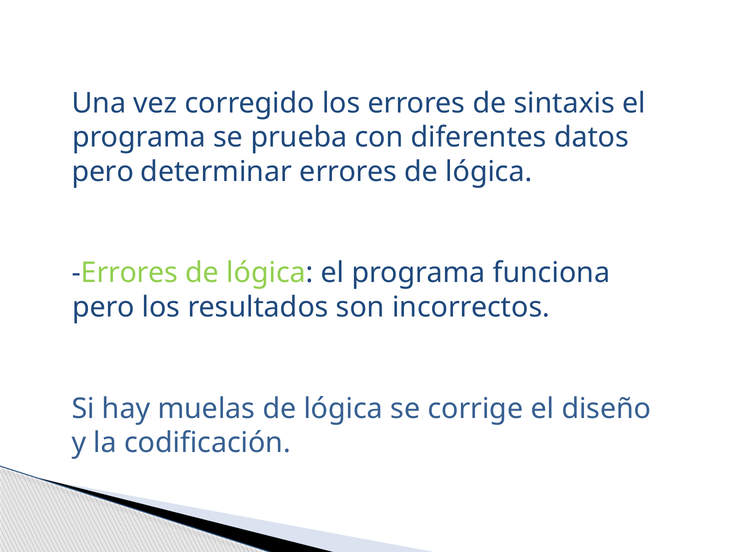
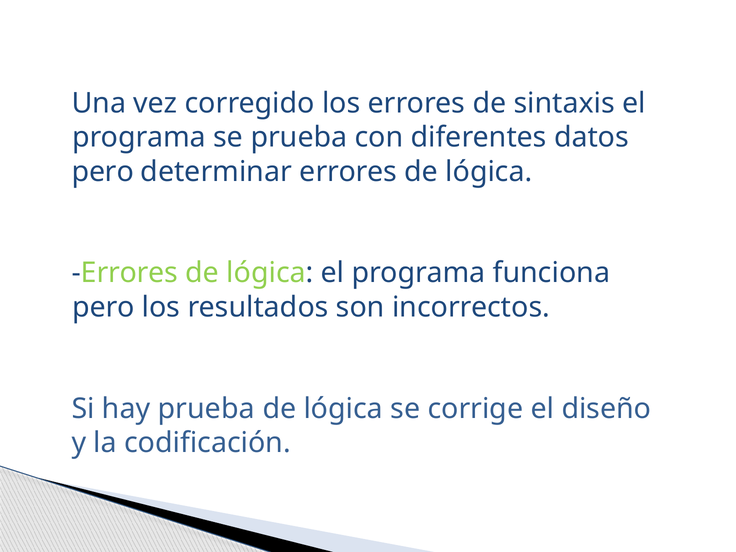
hay muelas: muelas -> prueba (206, 409)
